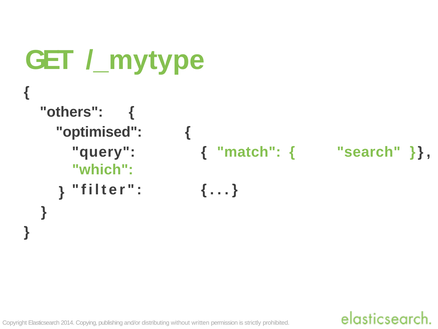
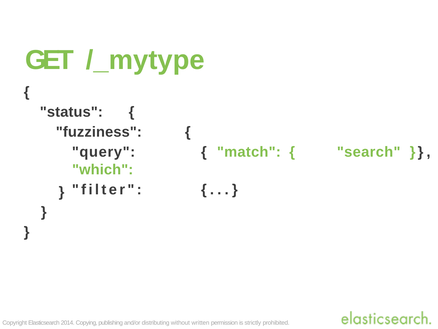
others: others -> status (71, 112)
optimised: optimised -> fuzziness (99, 132)
